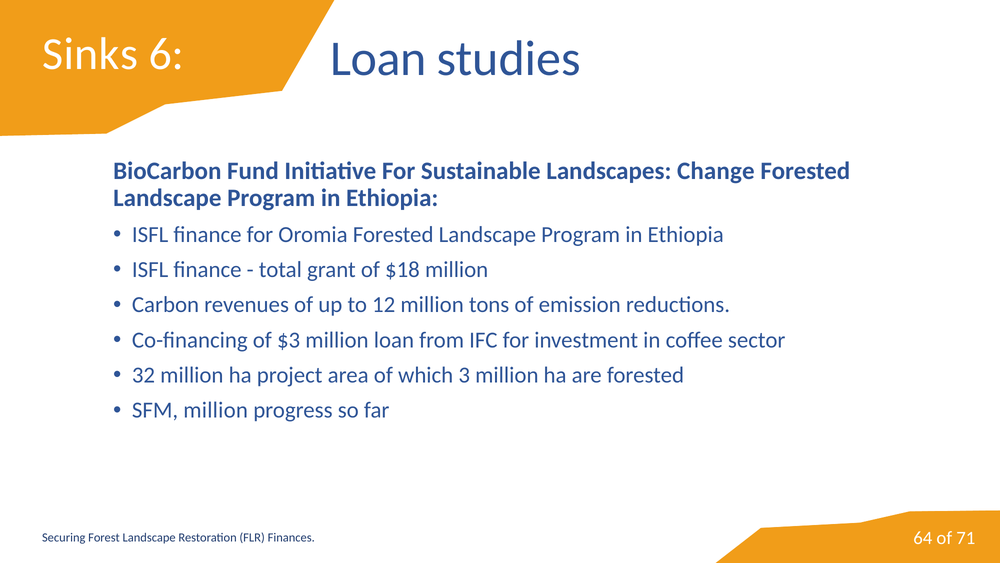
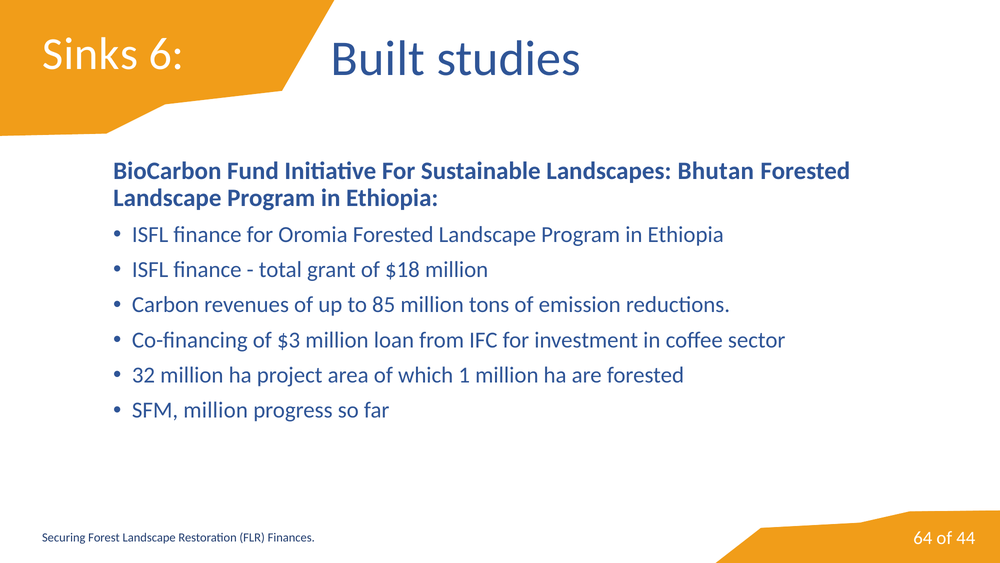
Loan: Loan -> Built (378, 58)
Change: Change -> Bhutan (716, 171)
12: 12 -> 85 (384, 305)
3: 3 -> 1 (464, 375)
71: 71 -> 44 (966, 537)
